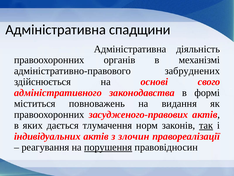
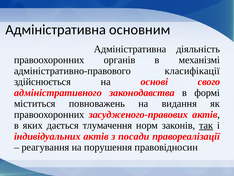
спадщини: спадщини -> основним (140, 30)
забруднених: забруднених -> класифікації (192, 71)
злочин: злочин -> посади (134, 136)
порушення underline: present -> none (108, 147)
